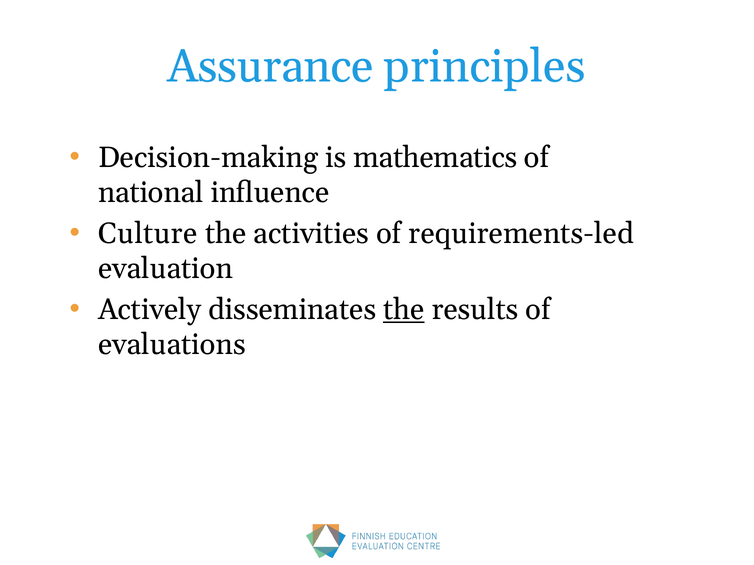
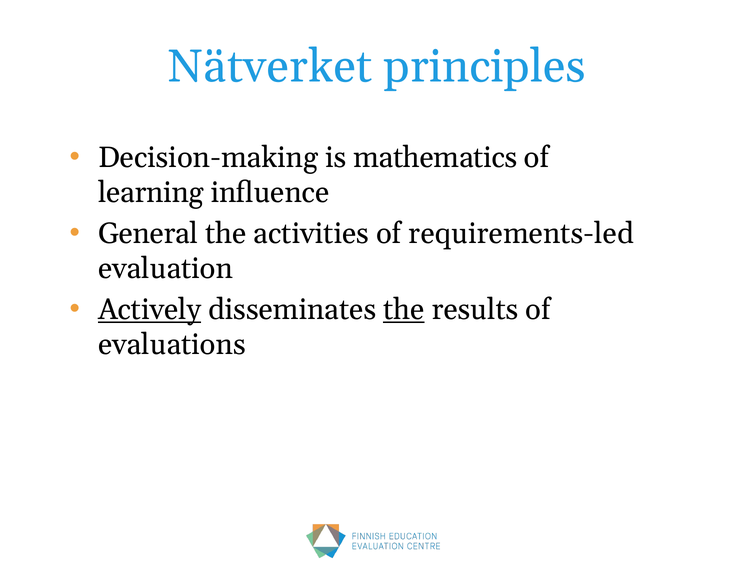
Assurance: Assurance -> Nätverket (270, 67)
national: national -> learning (151, 193)
Culture: Culture -> General (148, 234)
Actively underline: none -> present (150, 310)
